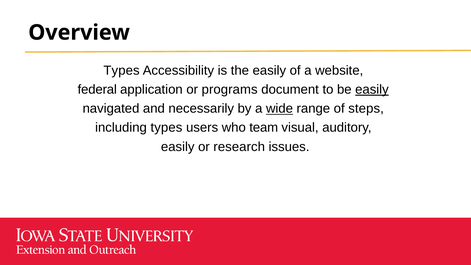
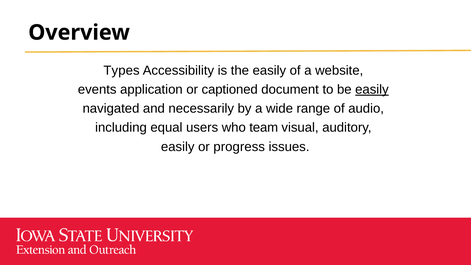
federal: federal -> events (97, 90)
programs: programs -> captioned (230, 90)
wide underline: present -> none (279, 109)
steps: steps -> audio (366, 109)
including types: types -> equal (166, 128)
research: research -> progress (239, 147)
